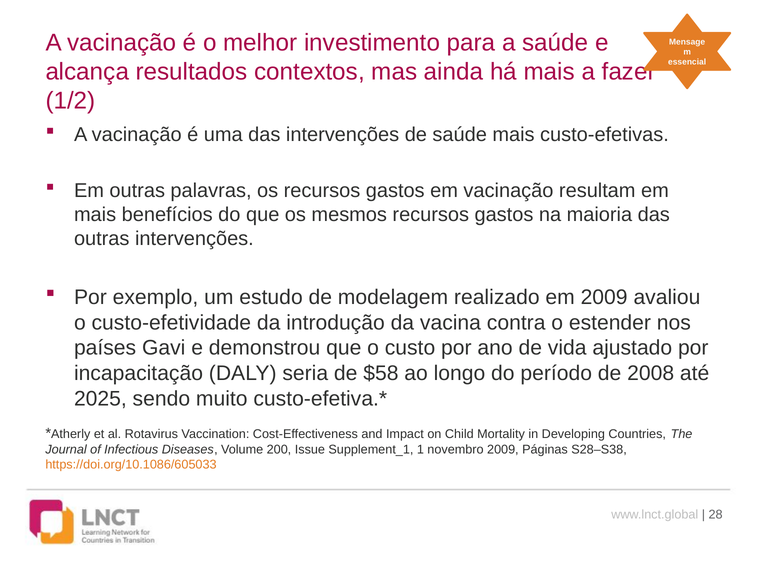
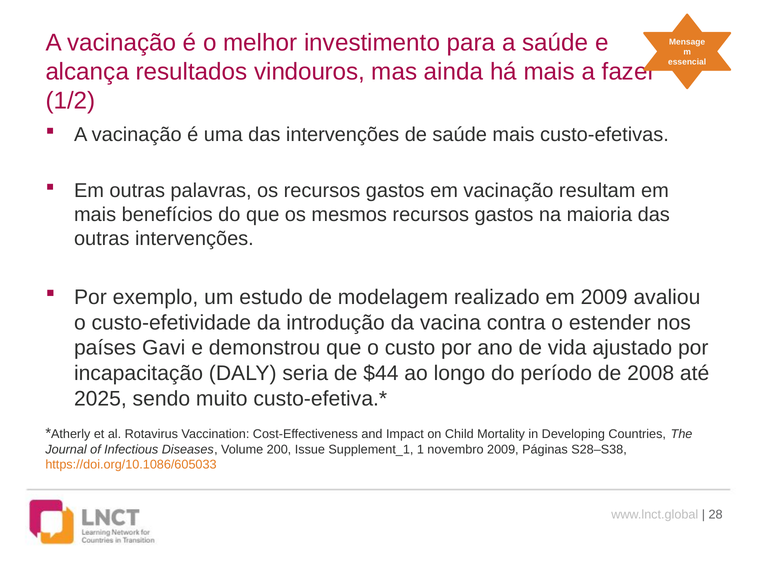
contextos: contextos -> vindouros (310, 72)
$58: $58 -> $44 (381, 373)
